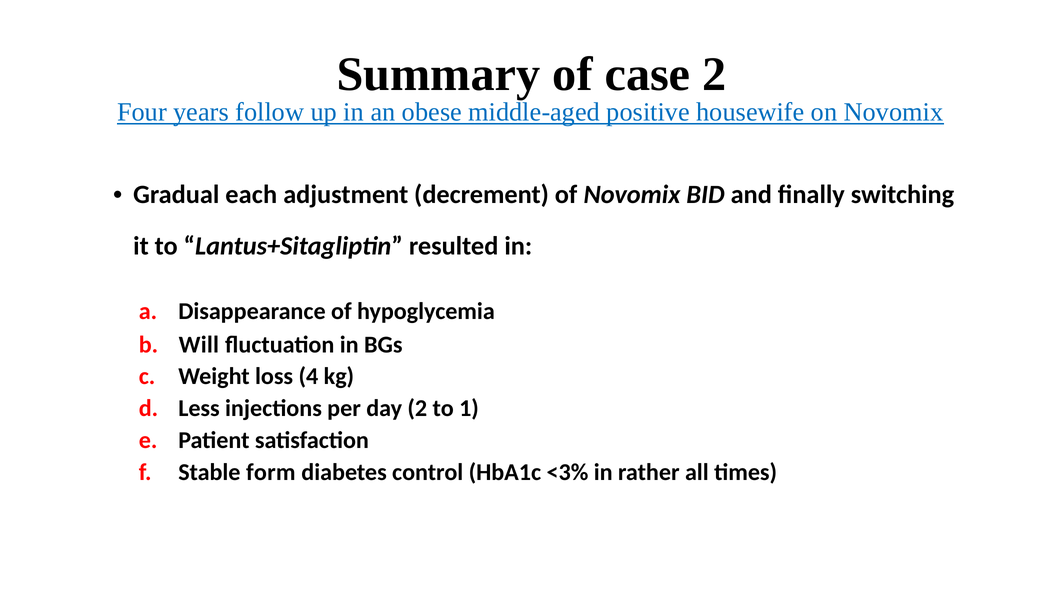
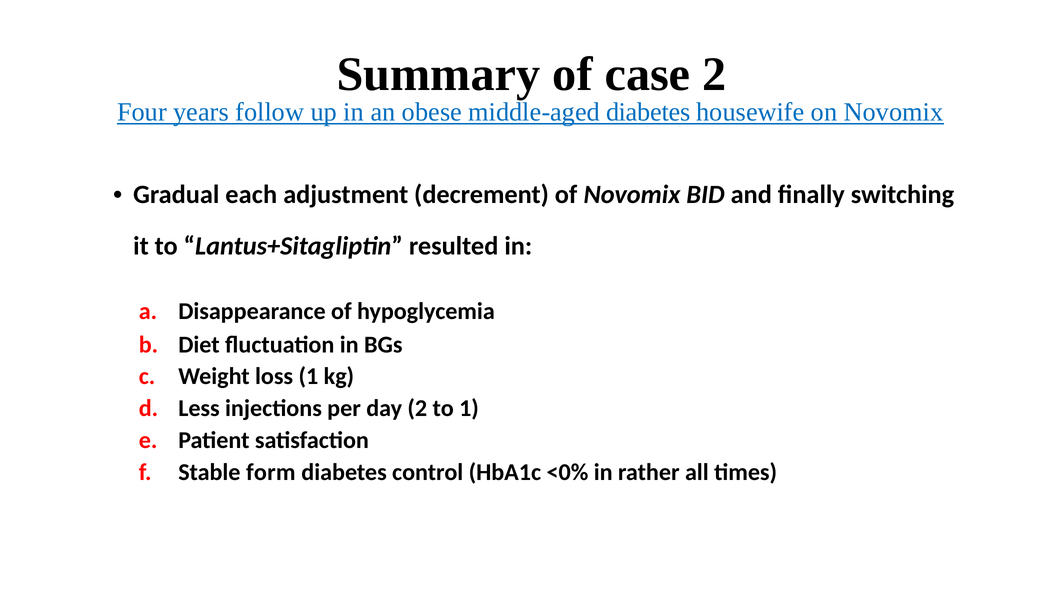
middle-aged positive: positive -> diabetes (648, 112)
Will: Will -> Diet (199, 345)
loss 4: 4 -> 1 (308, 377)
<3%: <3% -> <0% (567, 472)
